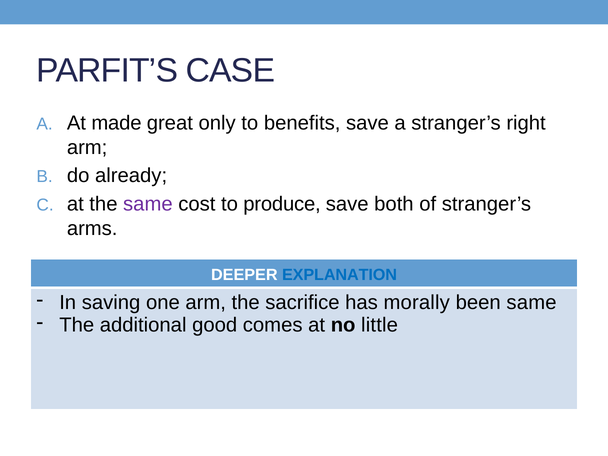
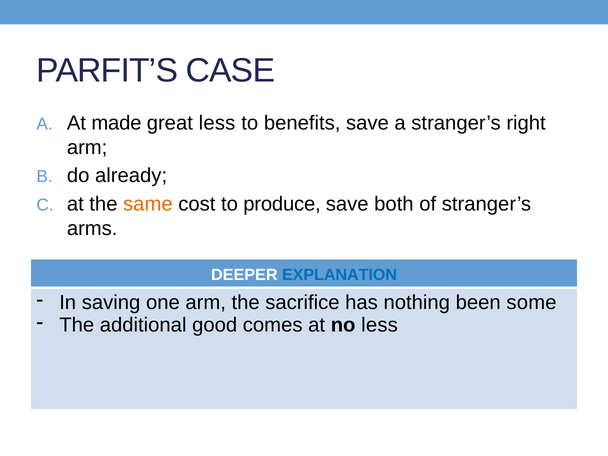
great only: only -> less (217, 123)
same colour: purple -> orange (148, 204)
morally: morally -> nothing (417, 302)
been same: same -> some (532, 302)
no little: little -> less (380, 325)
